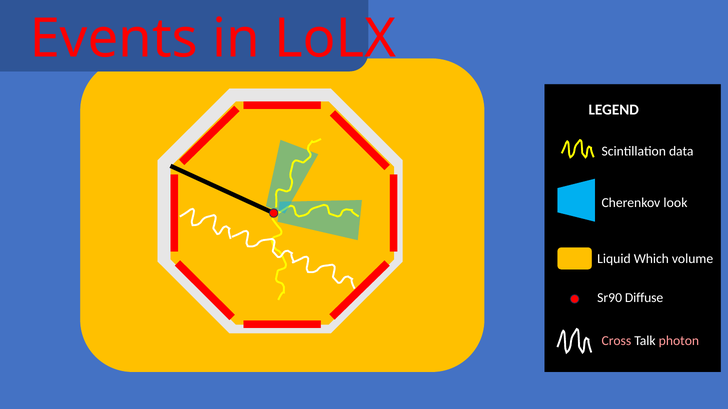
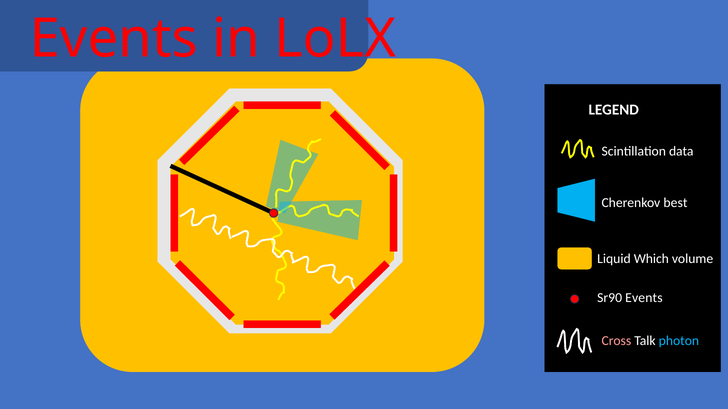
look: look -> best (675, 203)
Sr90 Diffuse: Diffuse -> Events (644, 298)
photon colour: pink -> light blue (679, 341)
